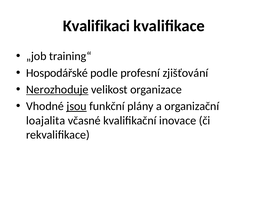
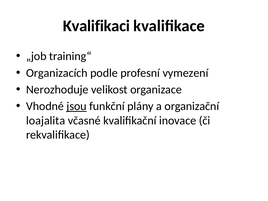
Hospodářské: Hospodářské -> Organizacích (57, 73)
zjišťování: zjišťování -> vymezení (185, 73)
Nerozhoduje underline: present -> none (57, 90)
